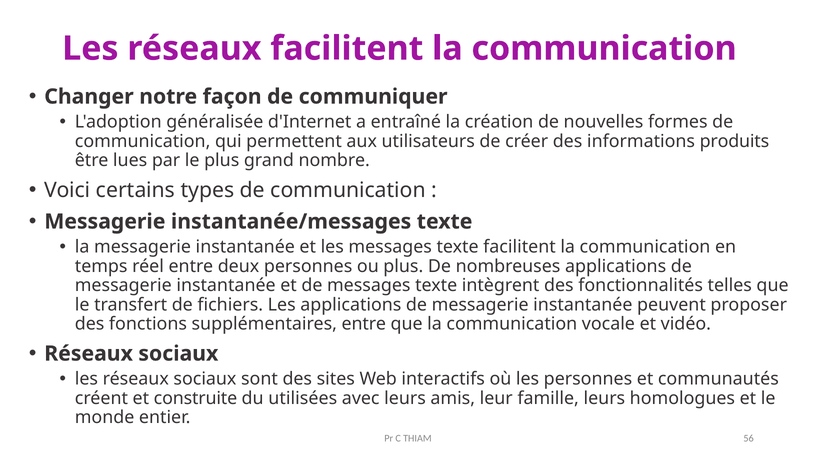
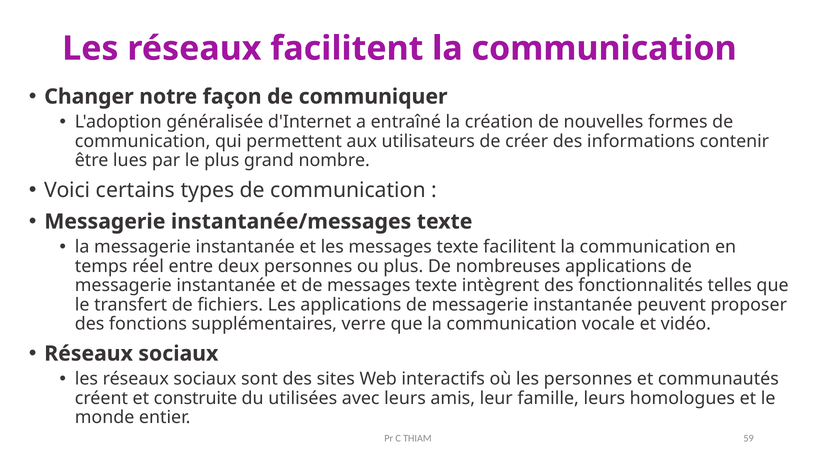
produits: produits -> contenir (734, 141)
supplémentaires entre: entre -> verre (364, 324)
56: 56 -> 59 (749, 438)
